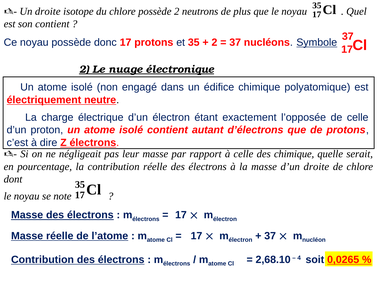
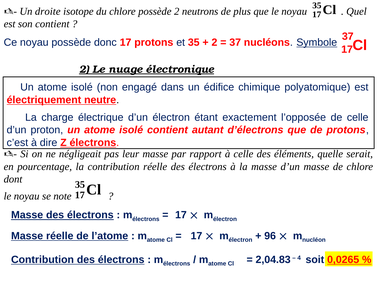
des chimique: chimique -> éléments (294, 154)
d’un droite: droite -> masse (316, 166)
37: 37 -> 96 (270, 236)
2,68.10: 2,68.10 -> 2,04.83 (273, 259)
